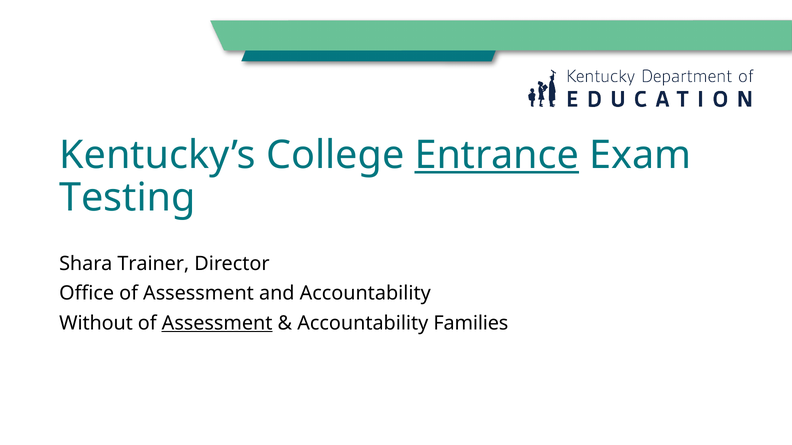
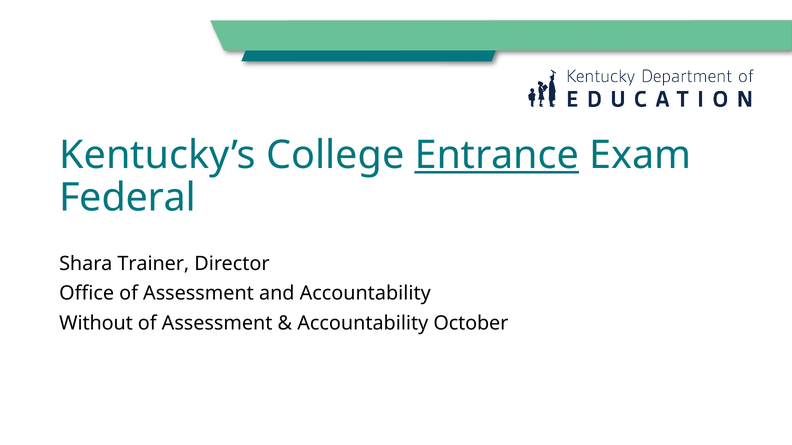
Testing: Testing -> Federal (128, 198)
Assessment underline: present -> none (217, 323)
Families: Families -> October (471, 323)
